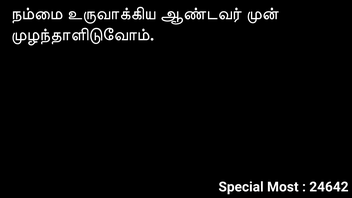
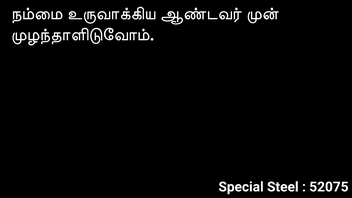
Most: Most -> Steel (283, 187)
24642: 24642 -> 52075 (329, 187)
